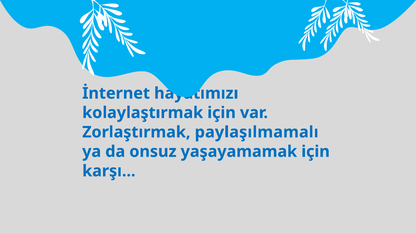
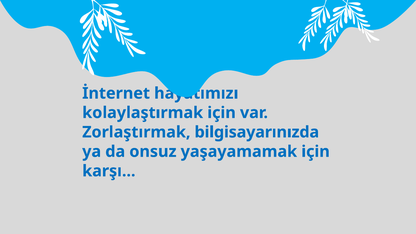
paylaşılmamalı: paylaşılmamalı -> bilgisayarınızda (257, 132)
